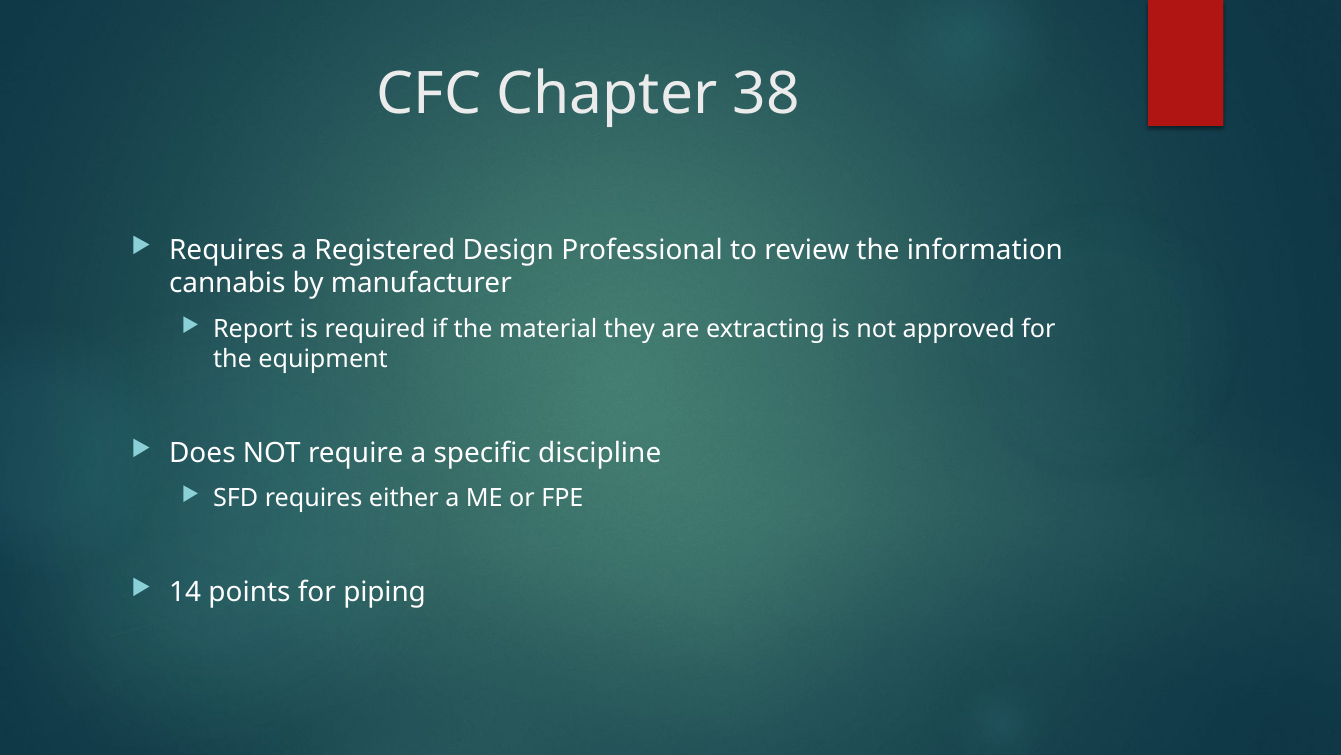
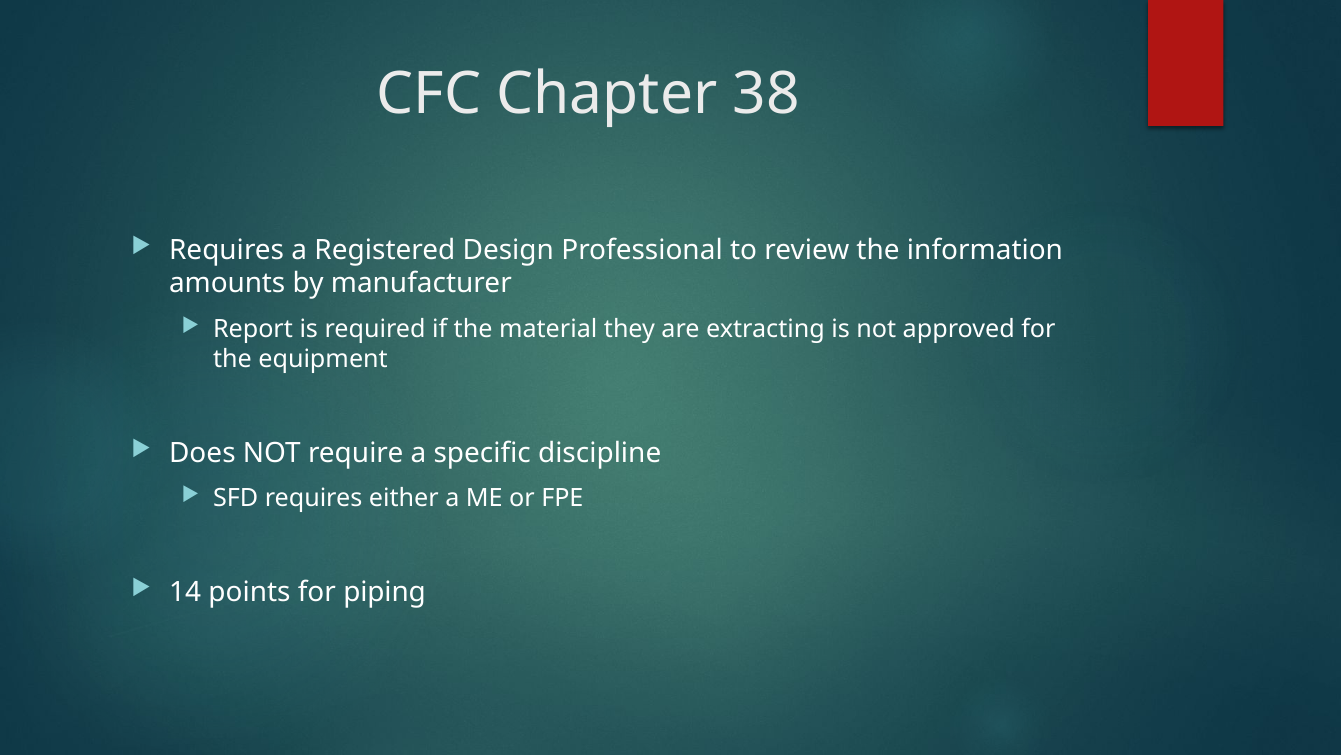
cannabis: cannabis -> amounts (227, 283)
